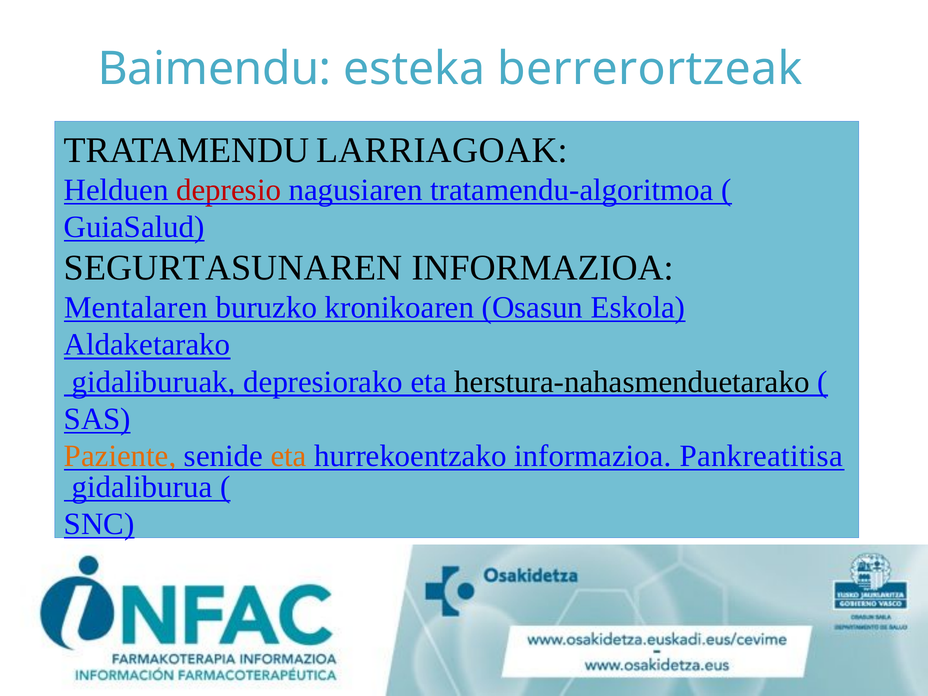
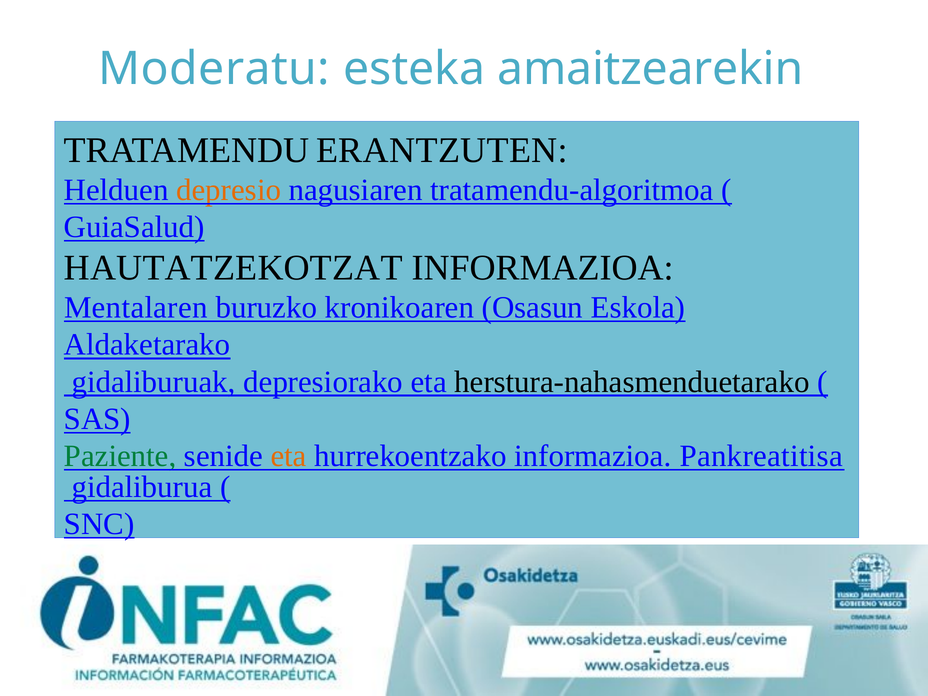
Baimendu: Baimendu -> Moderatu (214, 69)
berrerortzeak: berrerortzeak -> amaitzearekin (650, 69)
LARRIAGOAK: LARRIAGOAK -> ERANTZUTEN (442, 150)
depresio colour: red -> orange (229, 190)
SEGURTASUNAREN: SEGURTASUNAREN -> HAUTATZEKOTZAT (233, 268)
Paziente colour: orange -> green (120, 456)
